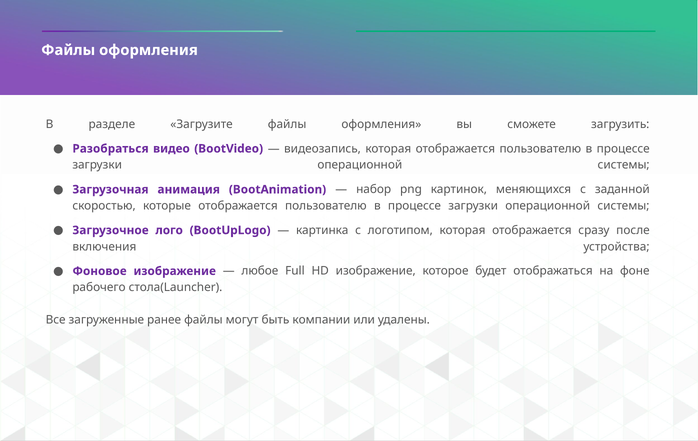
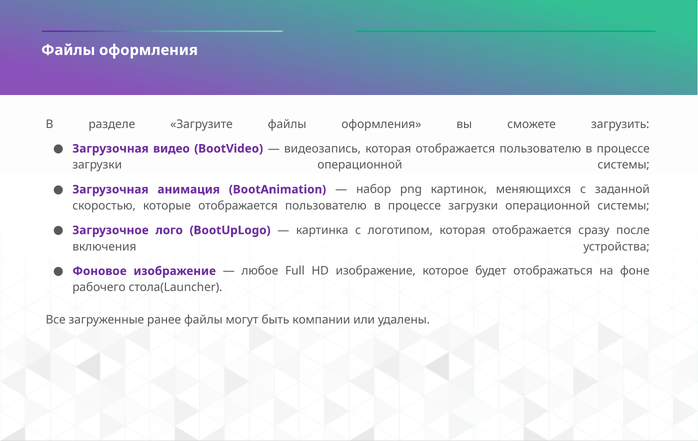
Разобраться: Разобраться -> Загрузочная (111, 149)
